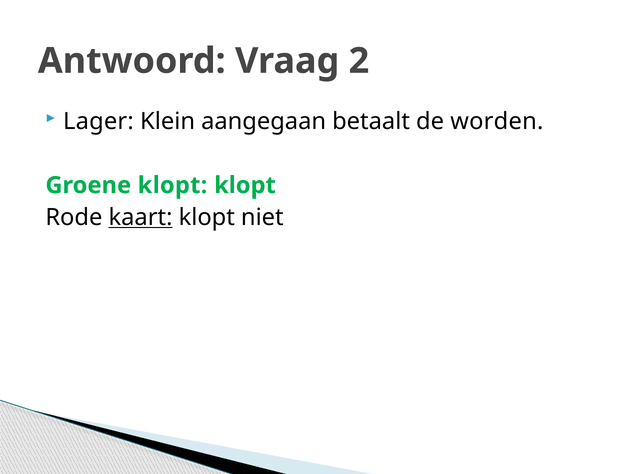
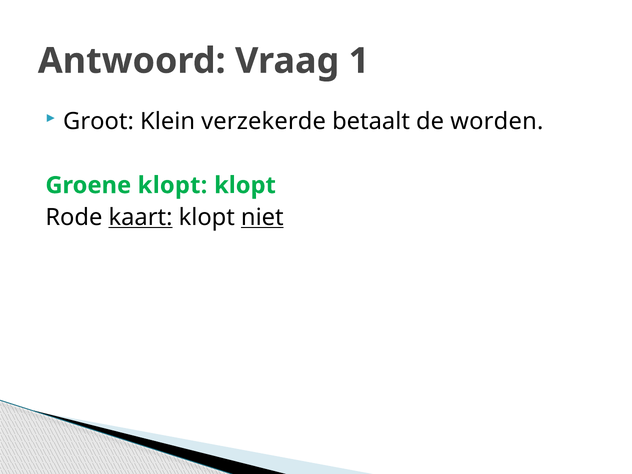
2: 2 -> 1 (359, 61)
Lager: Lager -> Groot (99, 121)
aangegaan: aangegaan -> verzekerde (264, 121)
niet underline: none -> present (262, 217)
